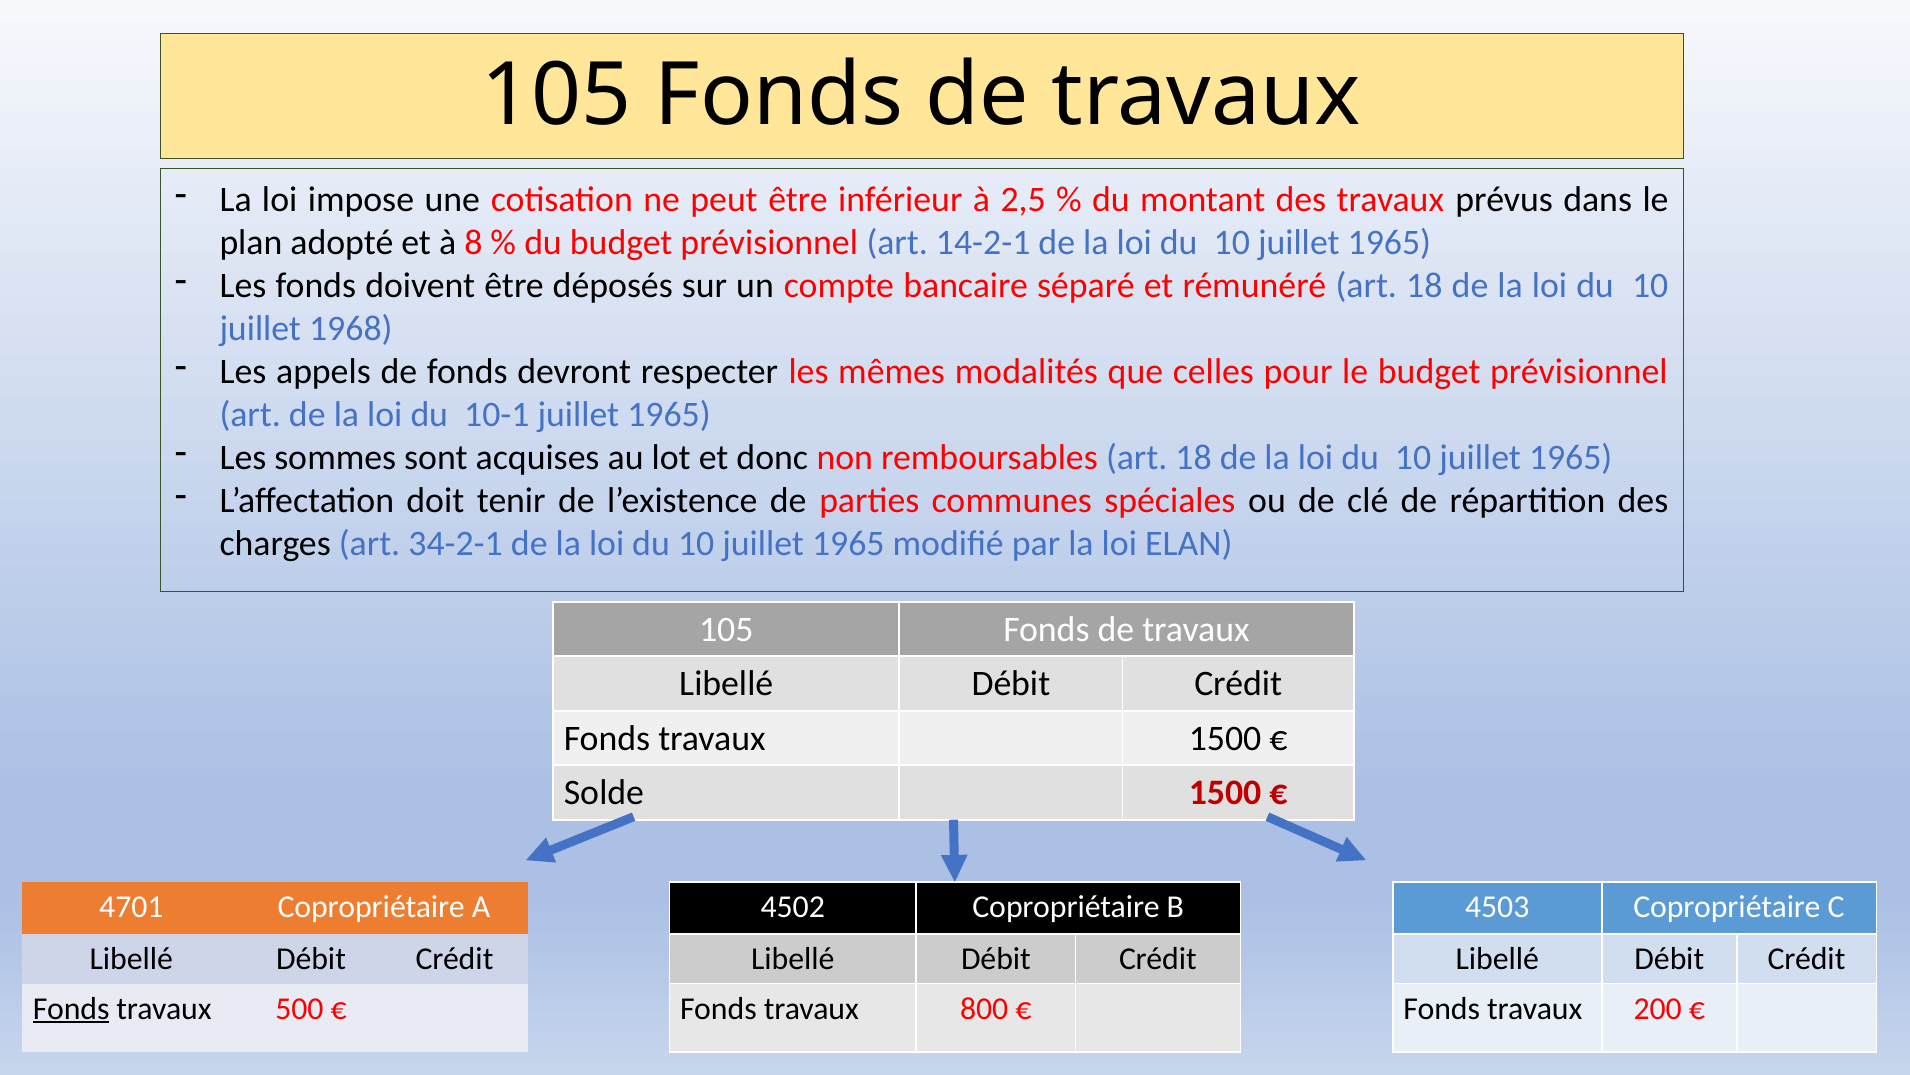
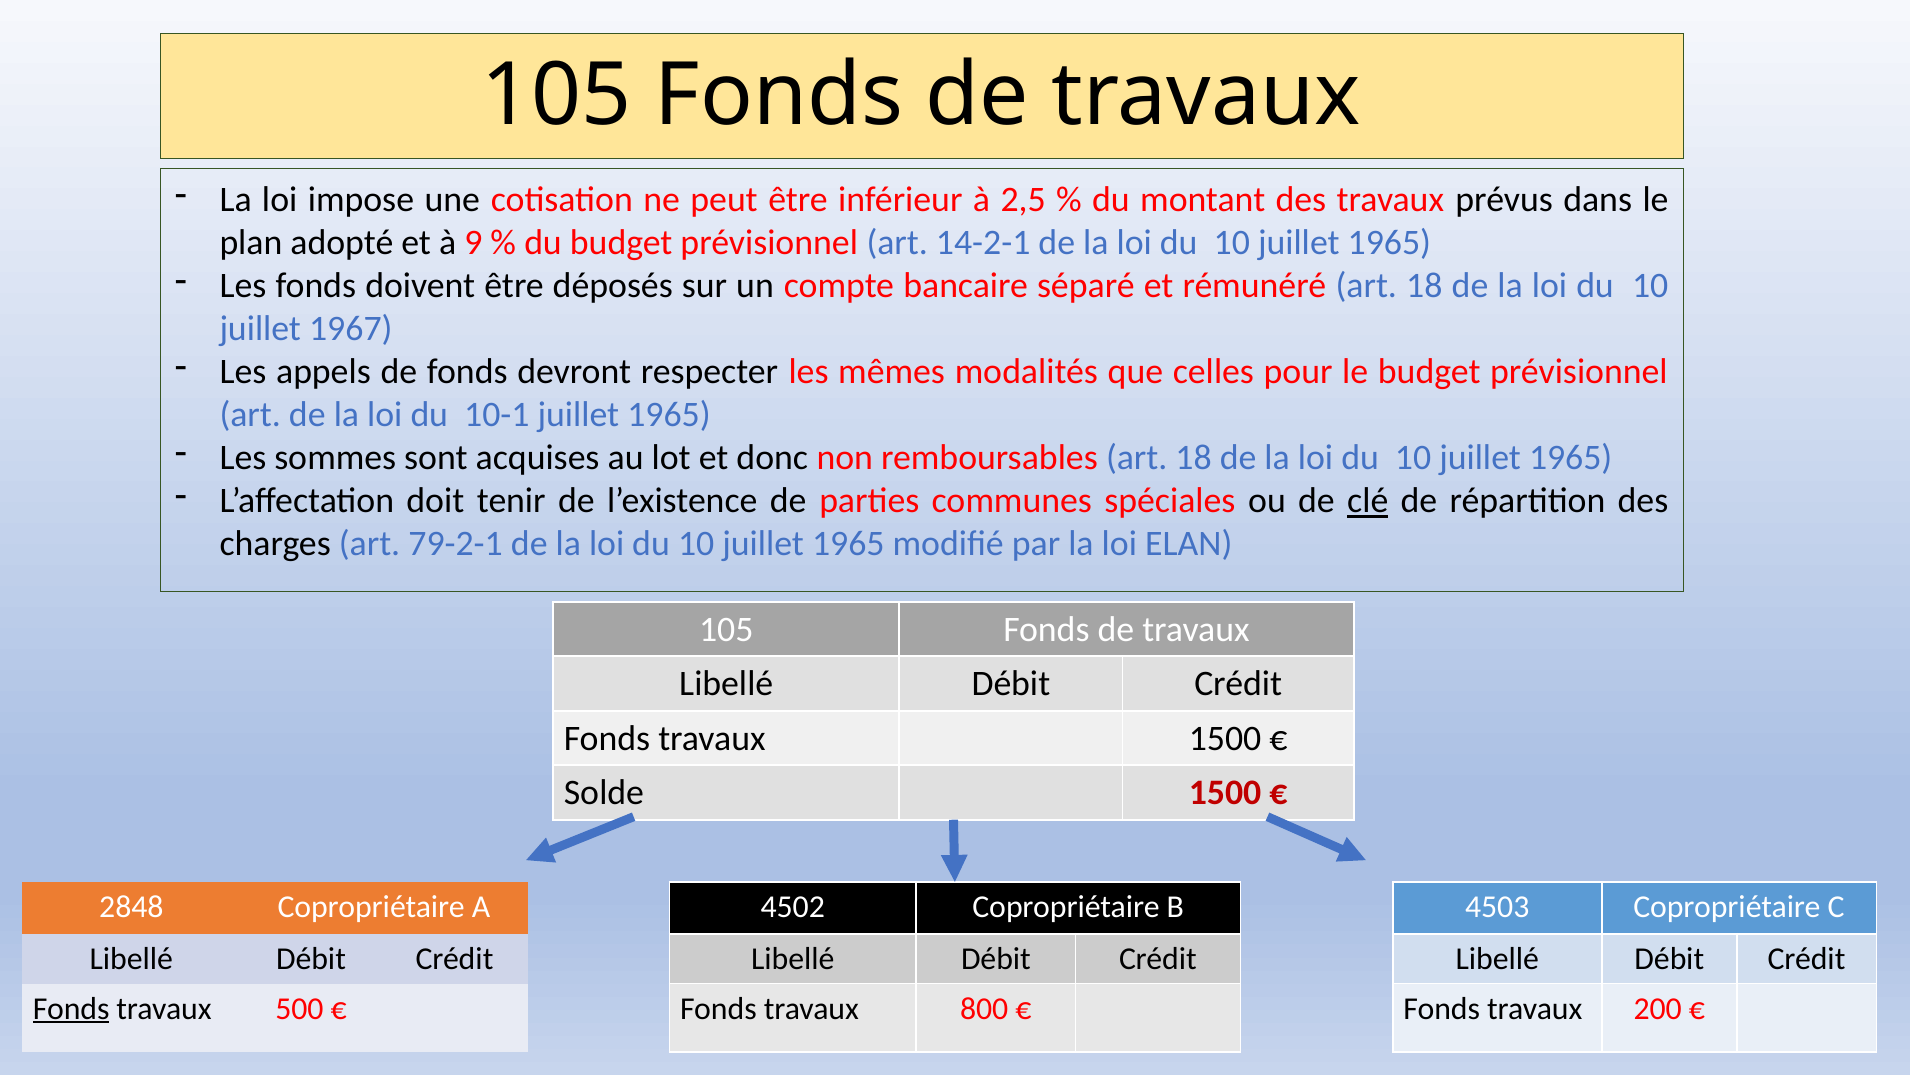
8: 8 -> 9 (474, 243)
1968: 1968 -> 1967 (351, 329)
clé underline: none -> present (1368, 501)
34-2-1: 34-2-1 -> 79-2-1 (456, 544)
4701: 4701 -> 2848 (131, 907)
